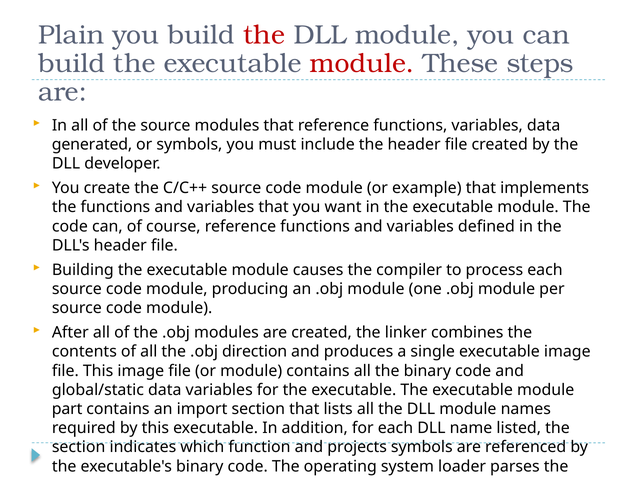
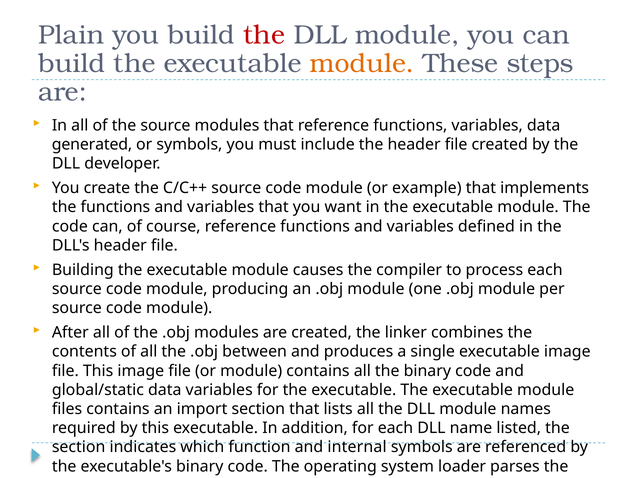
module colour: red -> orange (362, 63)
direction: direction -> between (255, 351)
part: part -> files (67, 409)
projects: projects -> internal (357, 447)
